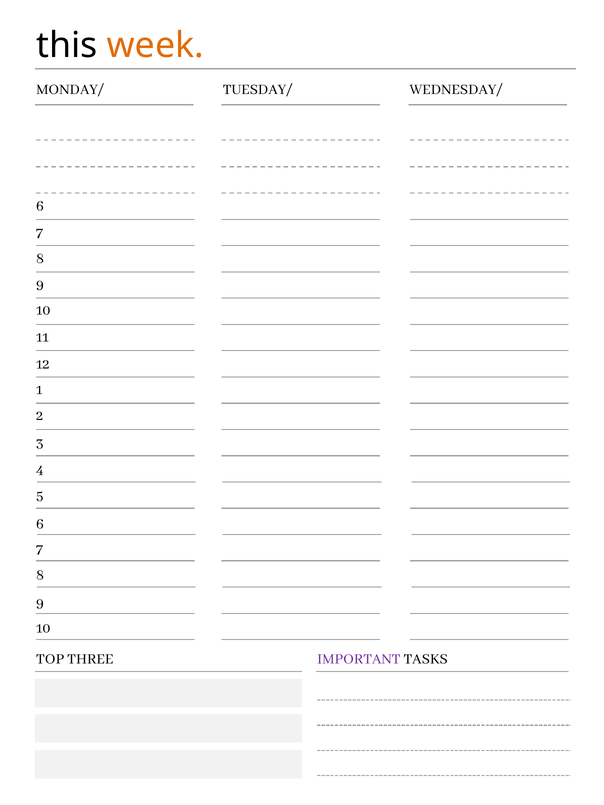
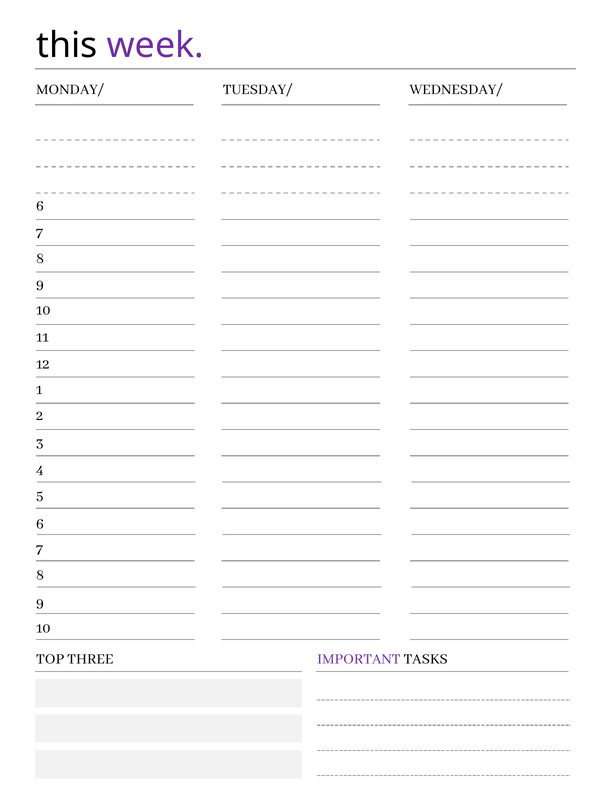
week colour: orange -> purple (155, 45)
